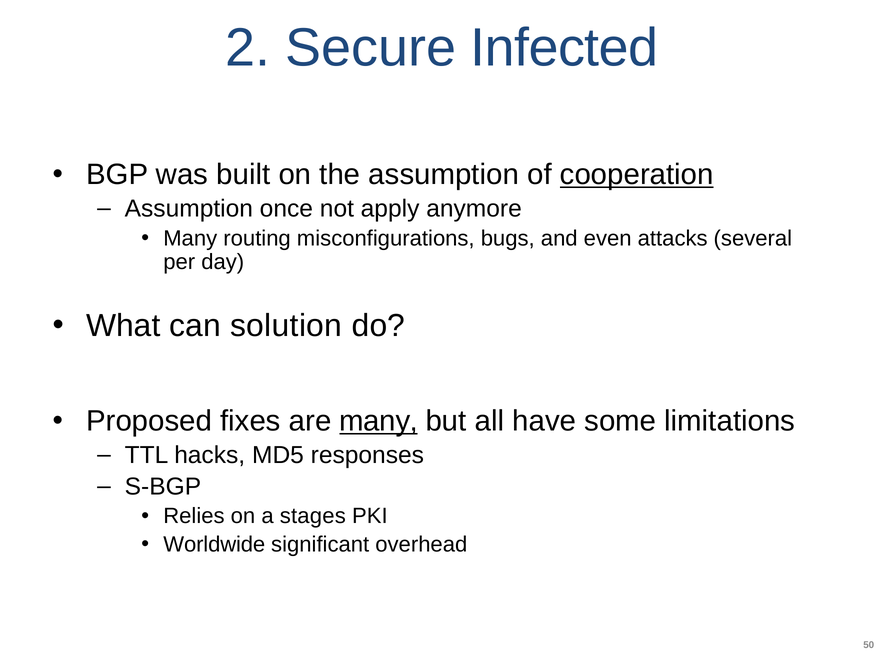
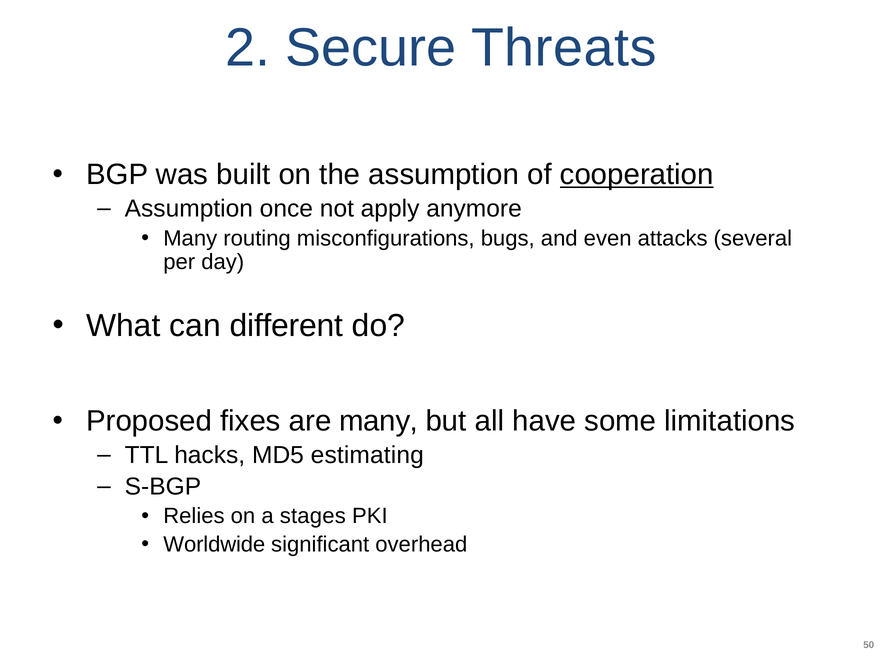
Infected: Infected -> Threats (564, 48)
solution: solution -> different (286, 326)
many underline: present -> none (379, 421)
responses: responses -> estimating (367, 455)
